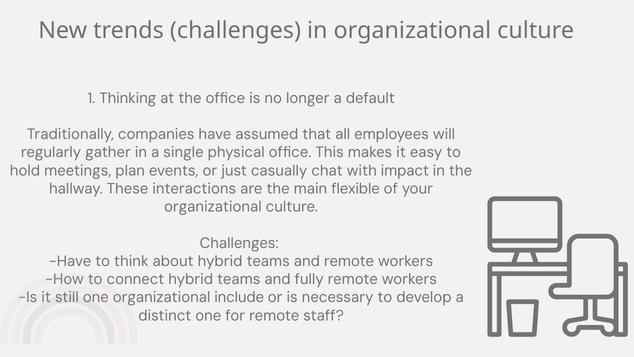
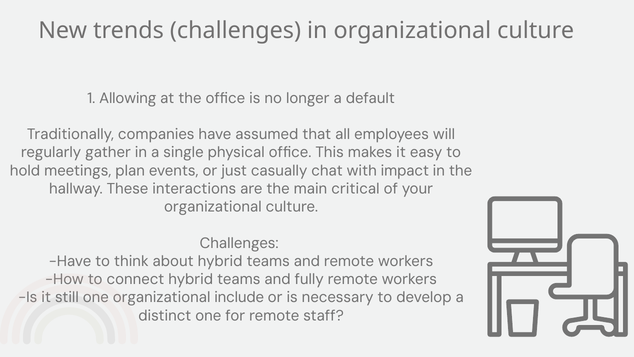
Thinking: Thinking -> Allowing (128, 98)
flexible: flexible -> critical (355, 189)
